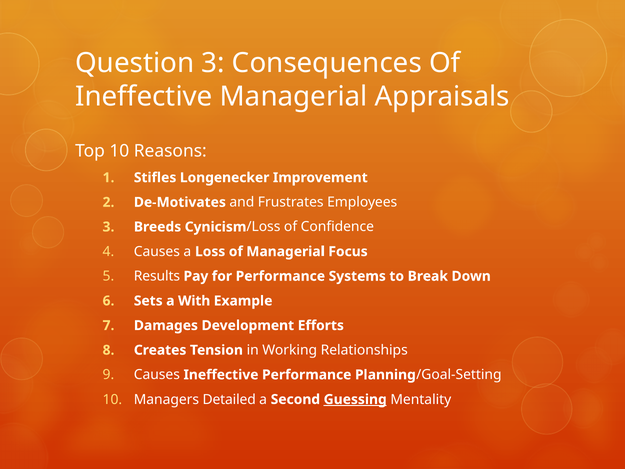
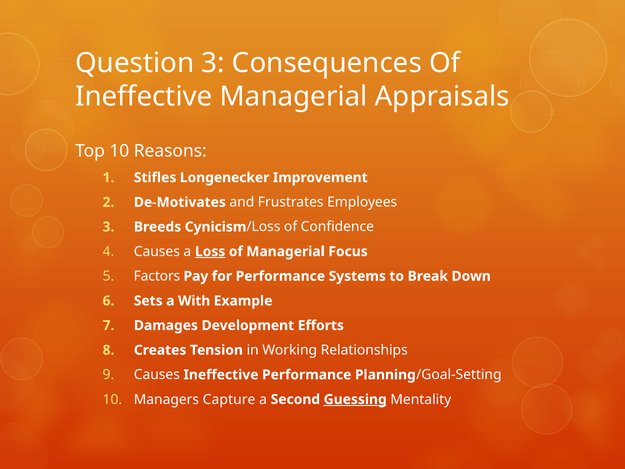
Loss underline: none -> present (210, 251)
Results: Results -> Factors (157, 276)
Detailed: Detailed -> Capture (229, 399)
